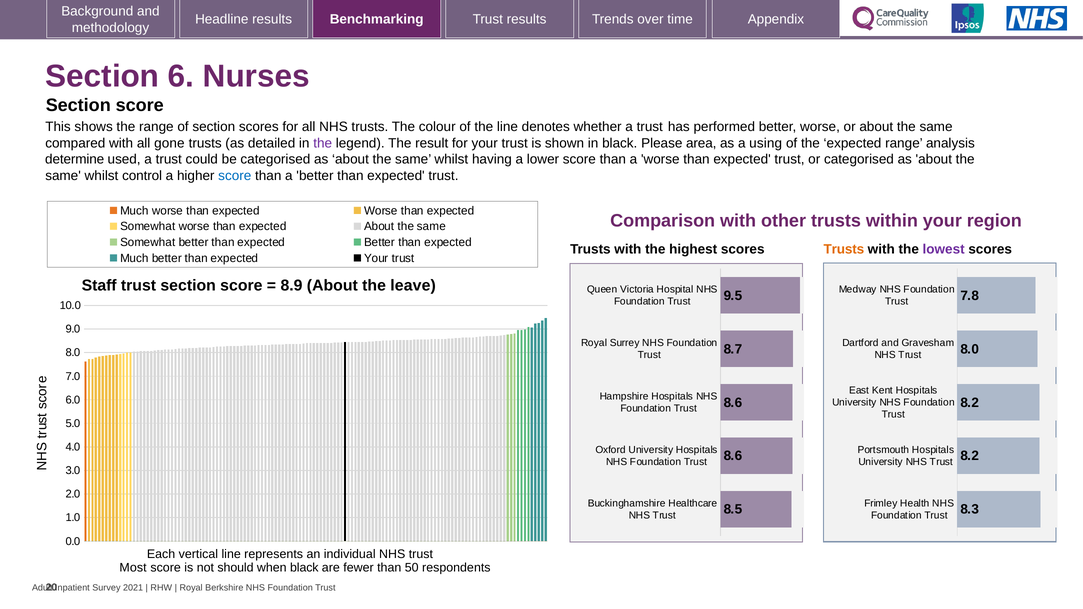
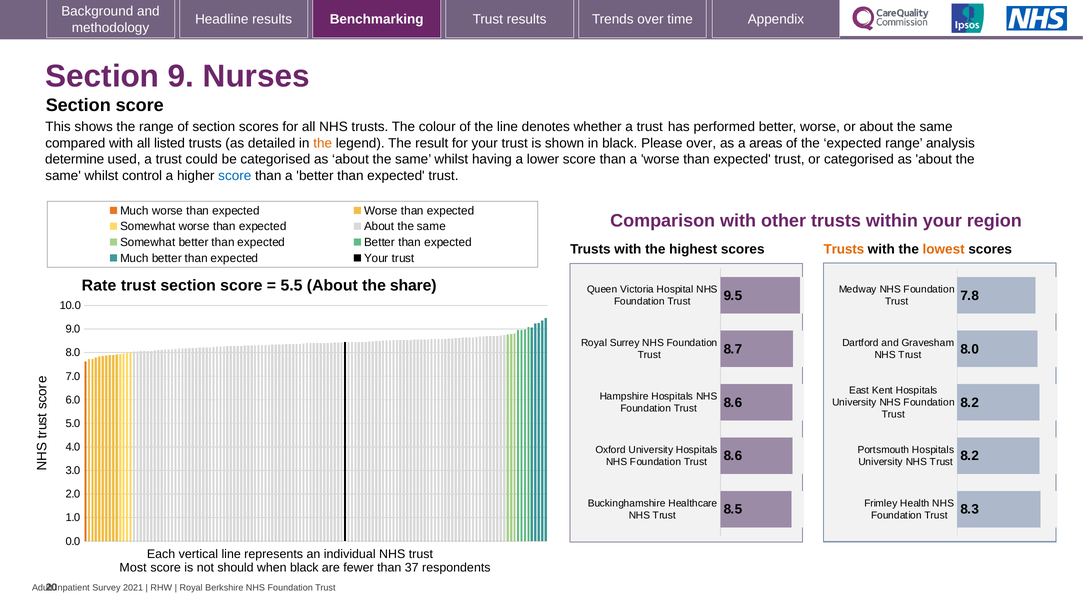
6: 6 -> 9 (181, 77)
gone: gone -> listed (170, 143)
the colour: purple -> orange (323, 143)
Please area: area -> over (701, 143)
using: using -> areas (766, 143)
lowest colour: purple -> orange (944, 249)
Staff: Staff -> Rate (99, 286)
8.9: 8.9 -> 5.5 (292, 286)
leave: leave -> share (413, 286)
50: 50 -> 37 (412, 568)
